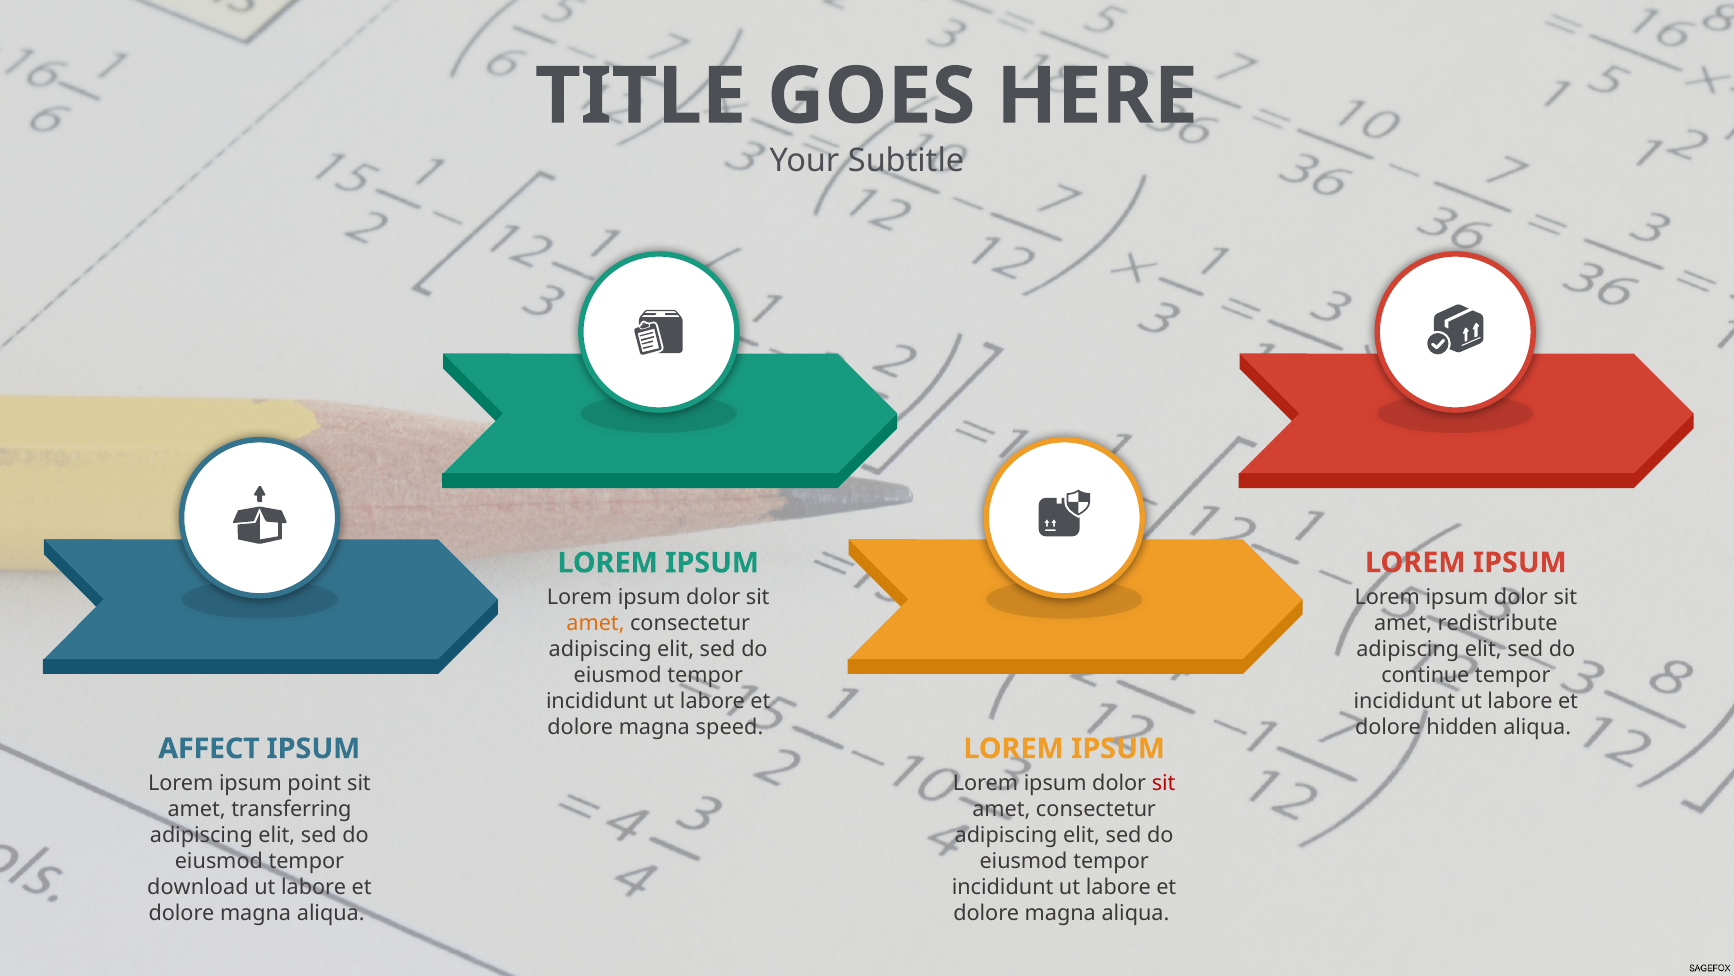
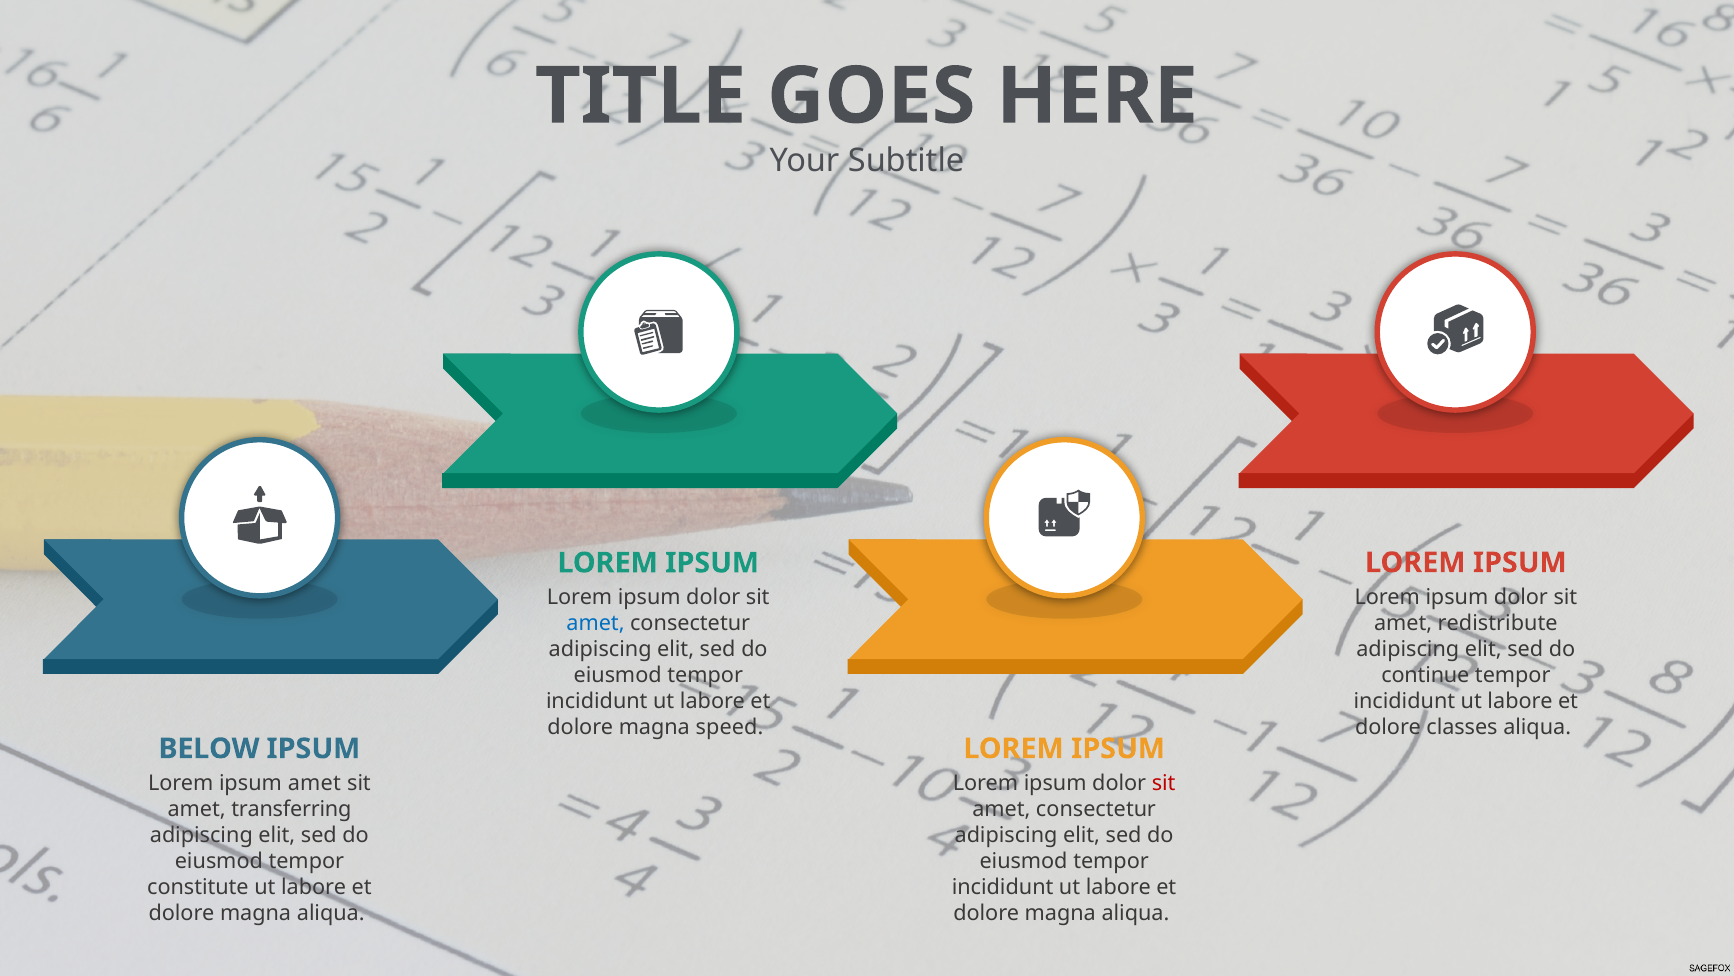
amet colour: orange -> blue (595, 623)
hidden: hidden -> classes (1462, 727)
AFFECT: AFFECT -> BELOW (209, 748)
ipsum point: point -> amet (314, 782)
download: download -> constitute (198, 886)
